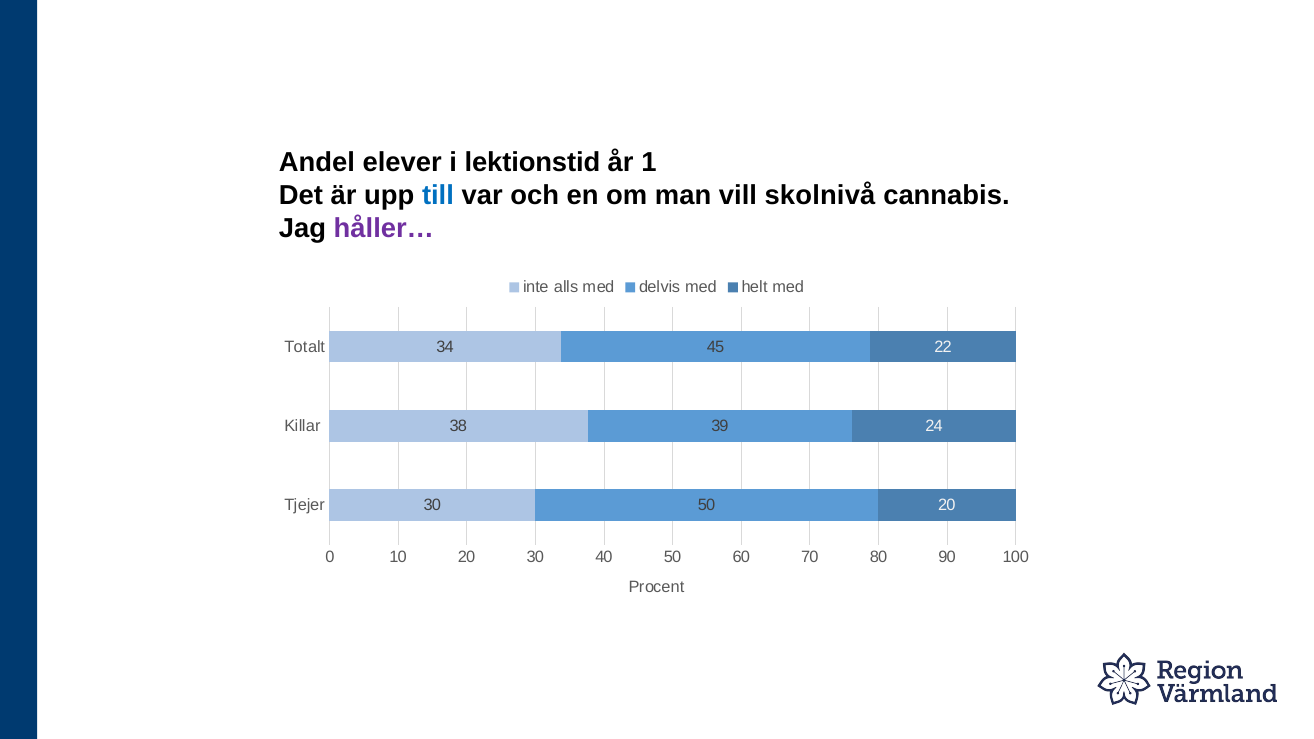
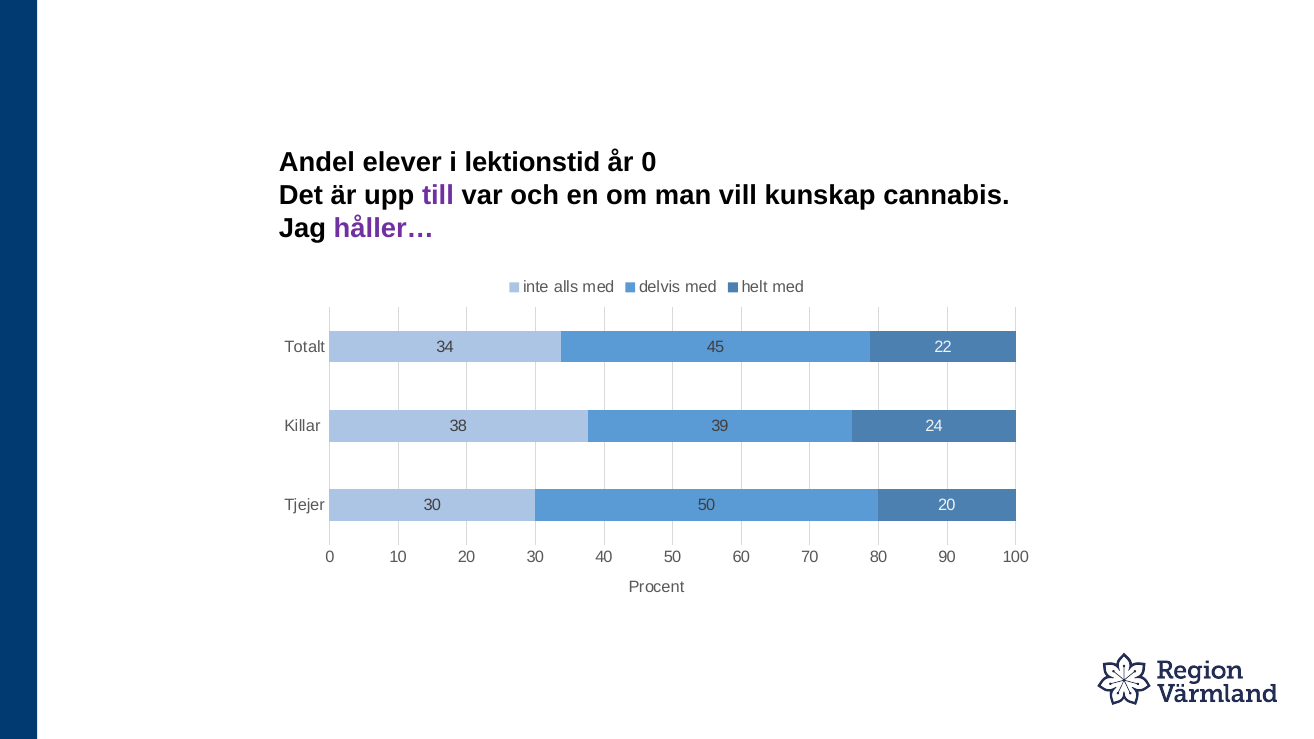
år 1: 1 -> 0 (649, 162)
till colour: blue -> purple (438, 195)
skolnivå: skolnivå -> kunskap (820, 195)
